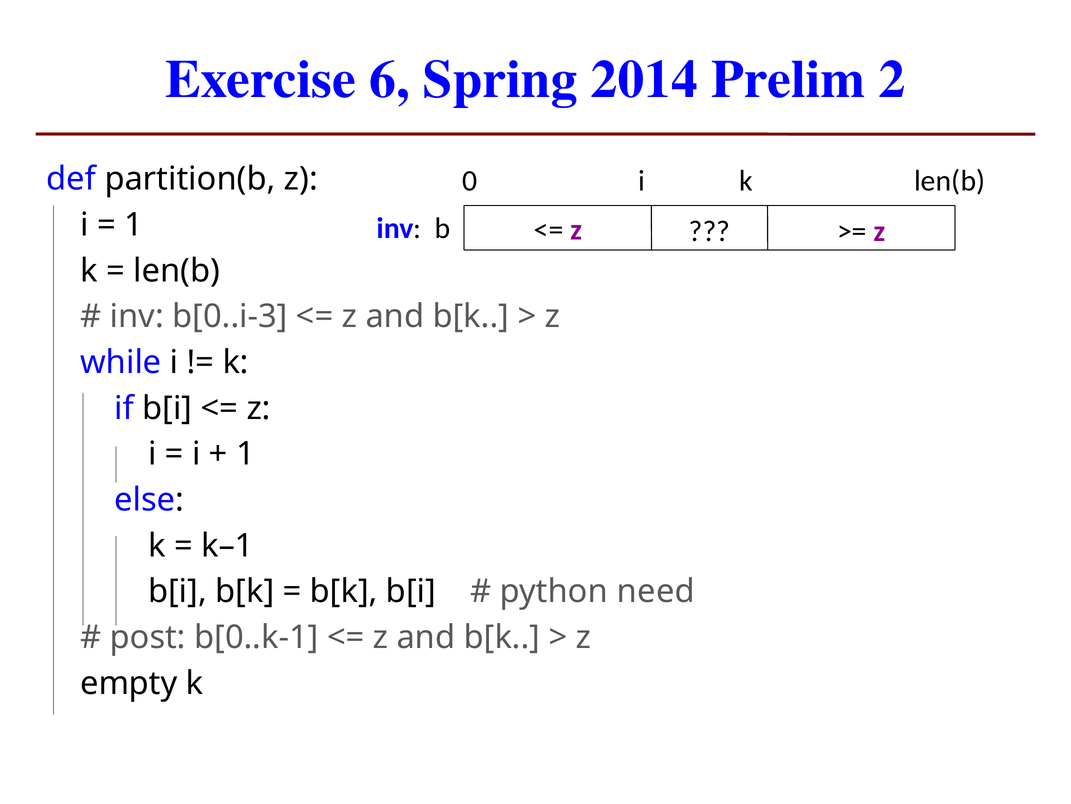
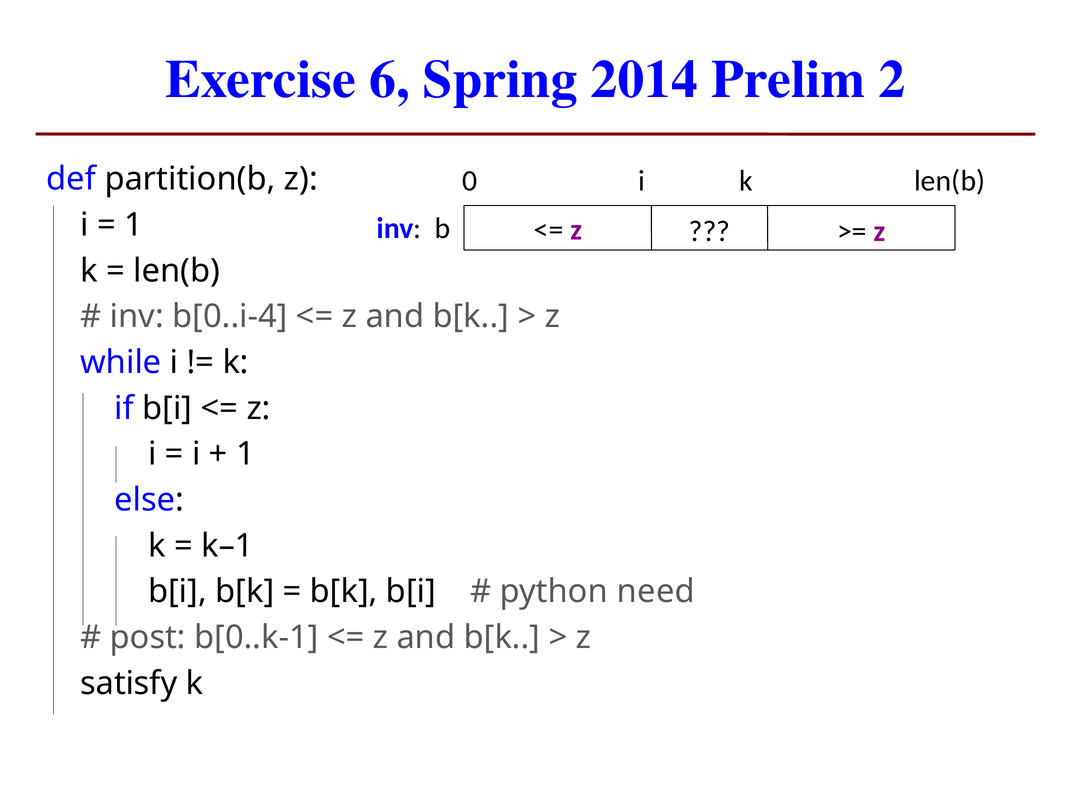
b[0..i-3: b[0..i-3 -> b[0..i-4 (230, 316)
empty: empty -> satisfy (129, 683)
